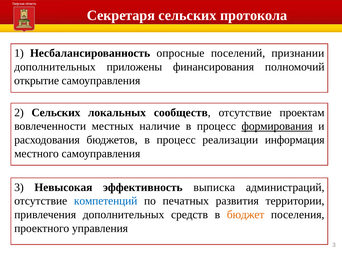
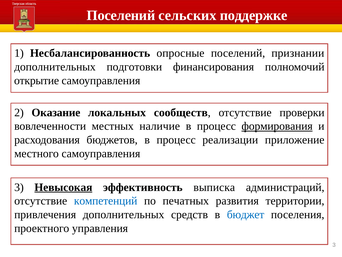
Секретаря: Секретаря -> Поселений (121, 16)
протокола: протокола -> поддержке (254, 16)
приложены: приложены -> подготовки (134, 67)
2 Сельских: Сельских -> Оказание (56, 112)
проектам: проектам -> проверки (302, 112)
информация: информация -> приложение (295, 140)
Невысокая underline: none -> present (63, 187)
бюджет colour: orange -> blue (246, 214)
